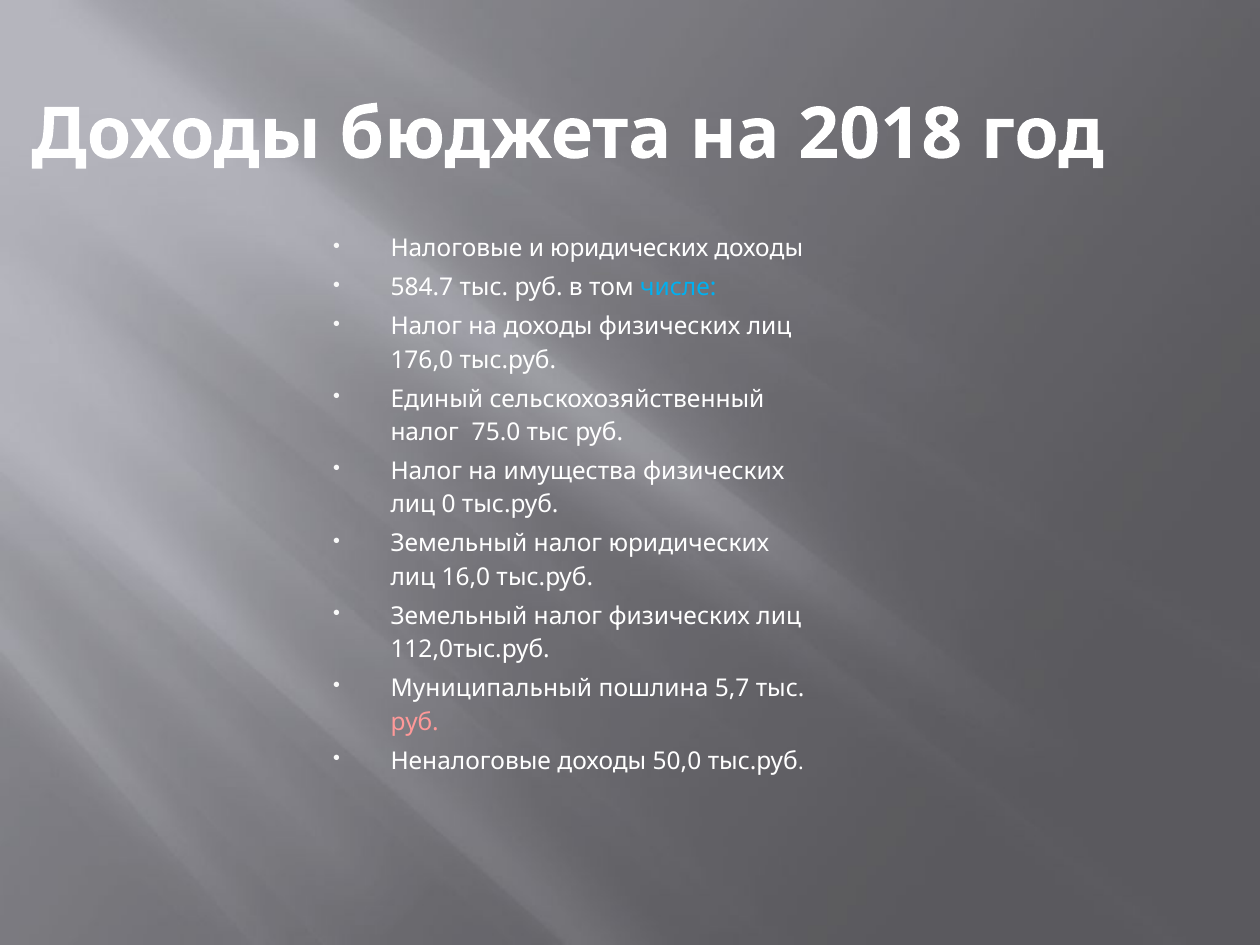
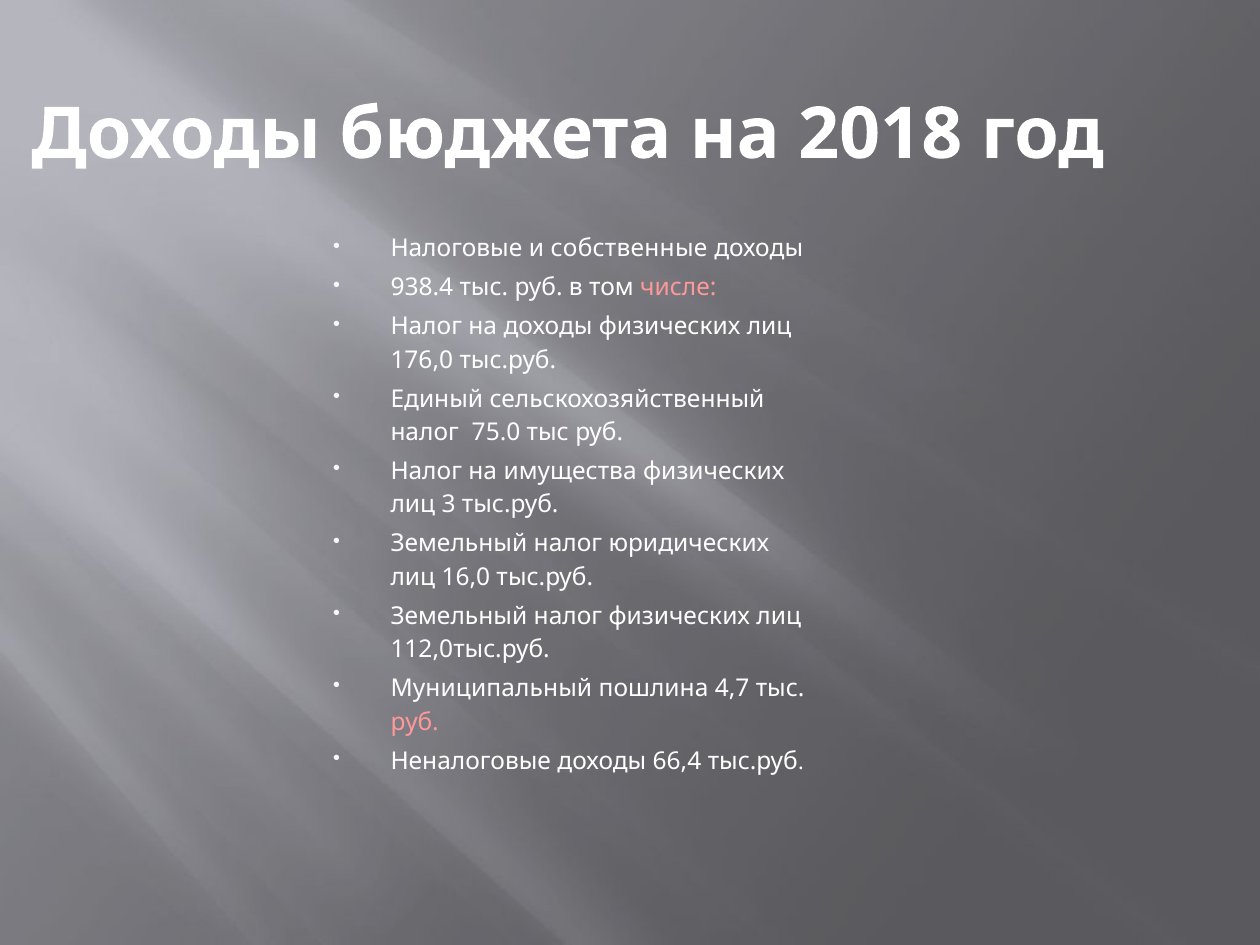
и юридических: юридических -> собственные (629, 249)
584.7: 584.7 -> 938.4 (422, 288)
числе colour: light blue -> pink (678, 288)
0: 0 -> 3 (449, 505)
5,7: 5,7 -> 4,7 (732, 689)
50,0: 50,0 -> 66,4 (677, 761)
